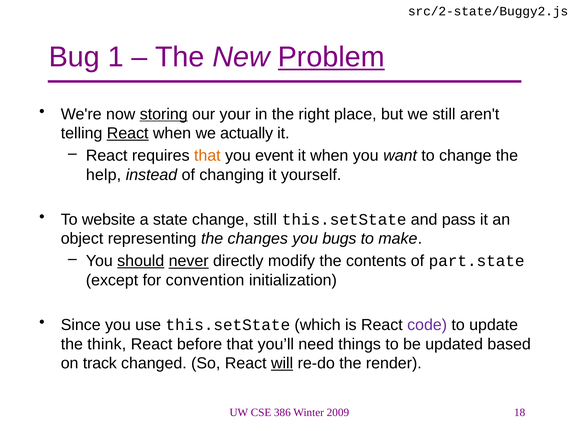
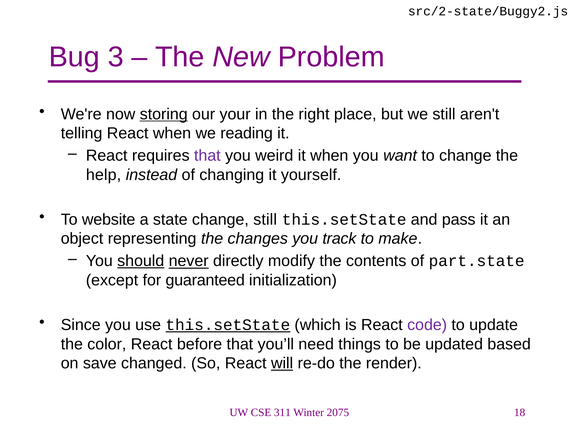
1: 1 -> 3 (116, 57)
Problem underline: present -> none (331, 57)
React underline: present -> none (128, 133)
actually: actually -> reading (247, 133)
that colour: orange -> purple (207, 155)
event: event -> weird (274, 155)
bugs: bugs -> track (339, 238)
convention: convention -> guaranteed (205, 280)
this.setState underline: none -> present (228, 325)
think: think -> color (107, 344)
track: track -> save (100, 363)
386: 386 -> 311 (282, 412)
2009: 2009 -> 2075 (338, 412)
